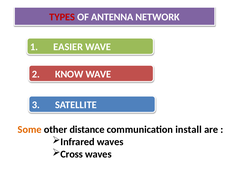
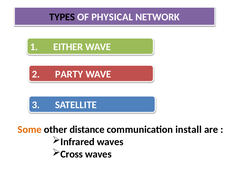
TYPES colour: red -> black (62, 17)
ANTENNA: ANTENNA -> PHYSICAL (112, 17)
EASIER: EASIER -> EITHER (68, 47)
KNOW: KNOW -> PARTY (69, 74)
